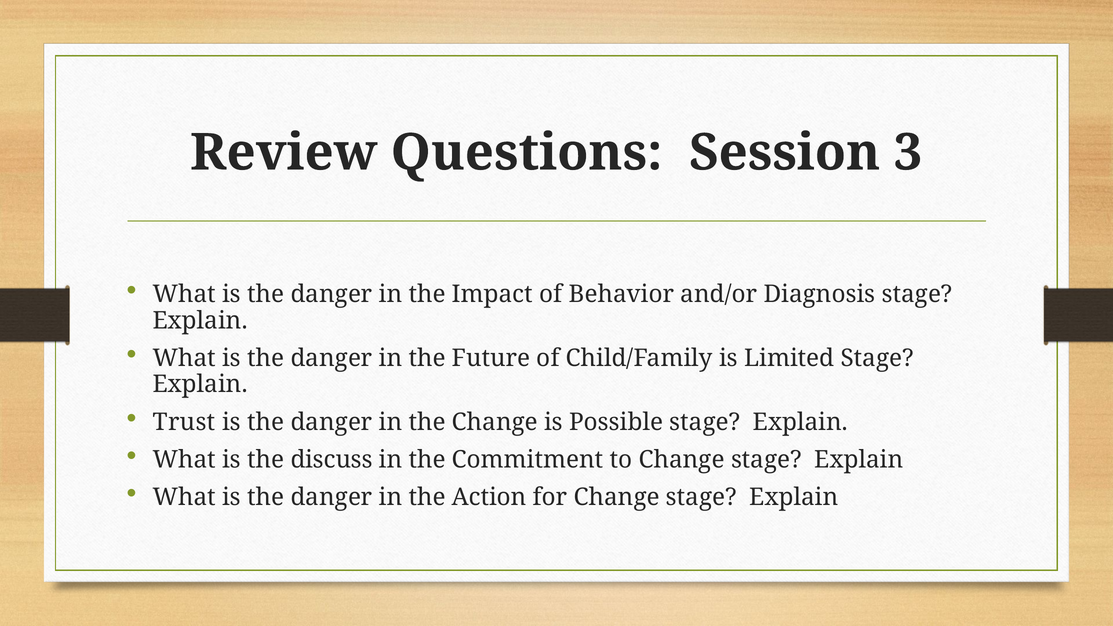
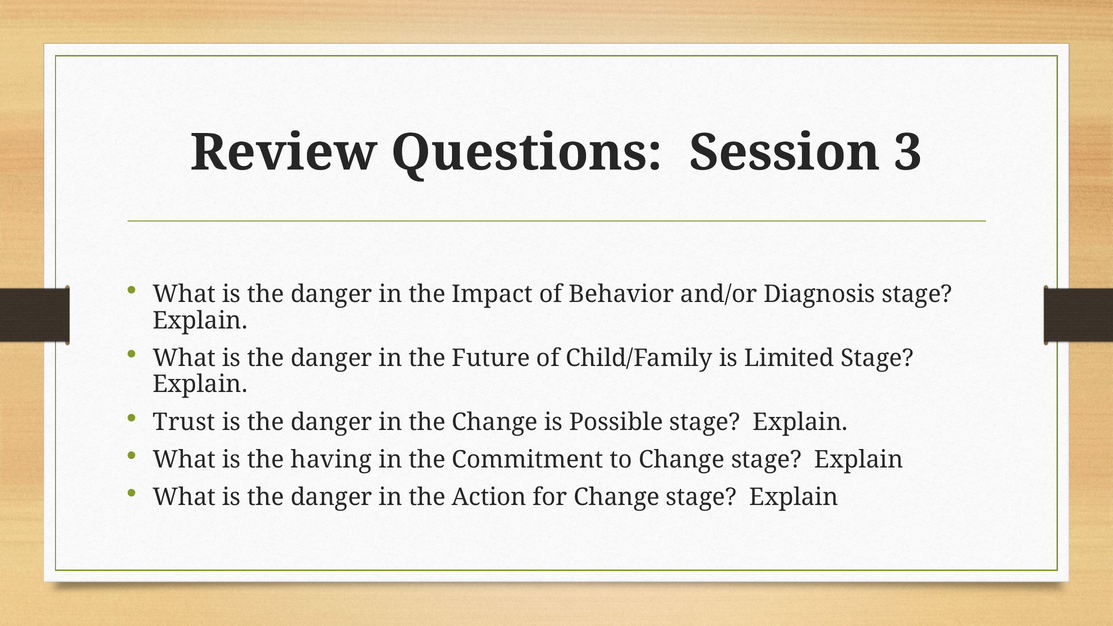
discuss: discuss -> having (331, 460)
